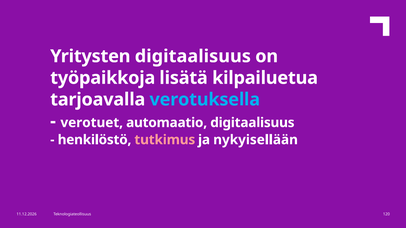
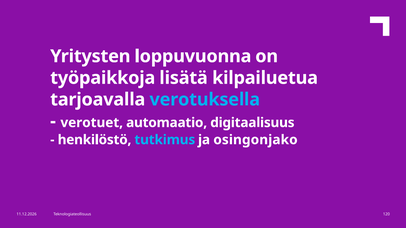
Yritysten digitaalisuus: digitaalisuus -> loppuvuonna (193, 56)
tutkimus colour: pink -> light blue (165, 140)
nykyisellään: nykyisellään -> osingonjako (255, 140)
